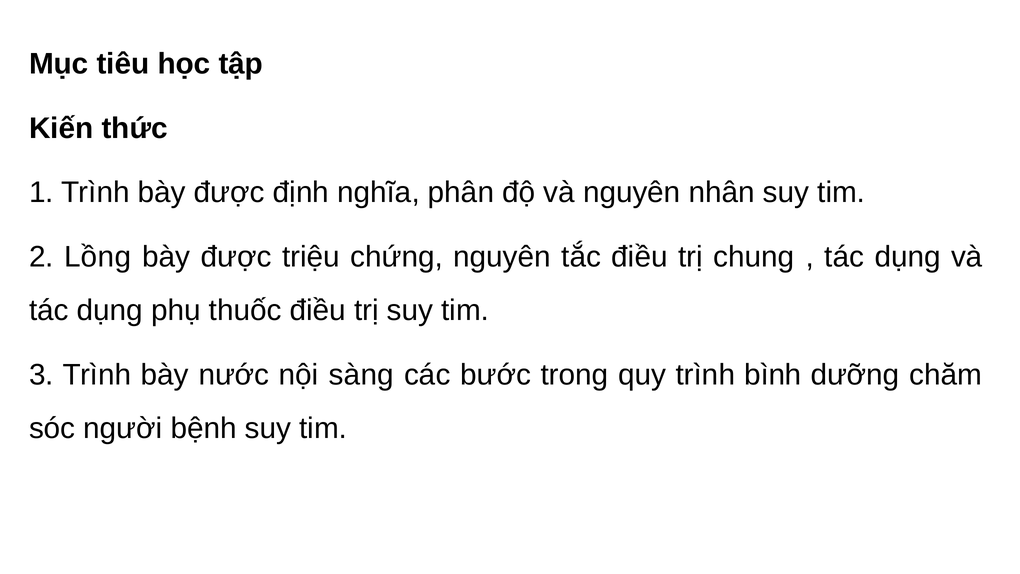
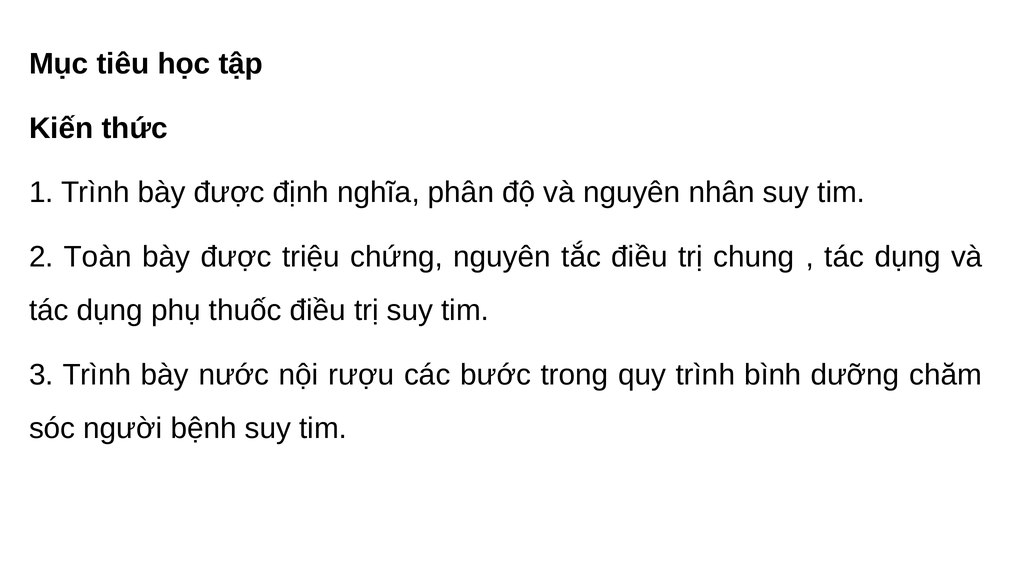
Lồng: Lồng -> Toàn (98, 257)
sàng: sàng -> rượu (361, 375)
